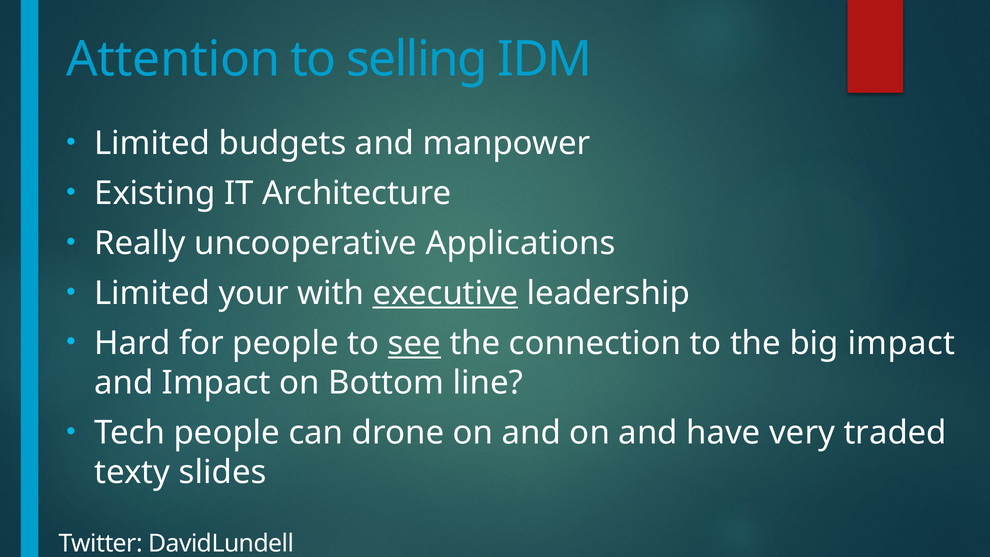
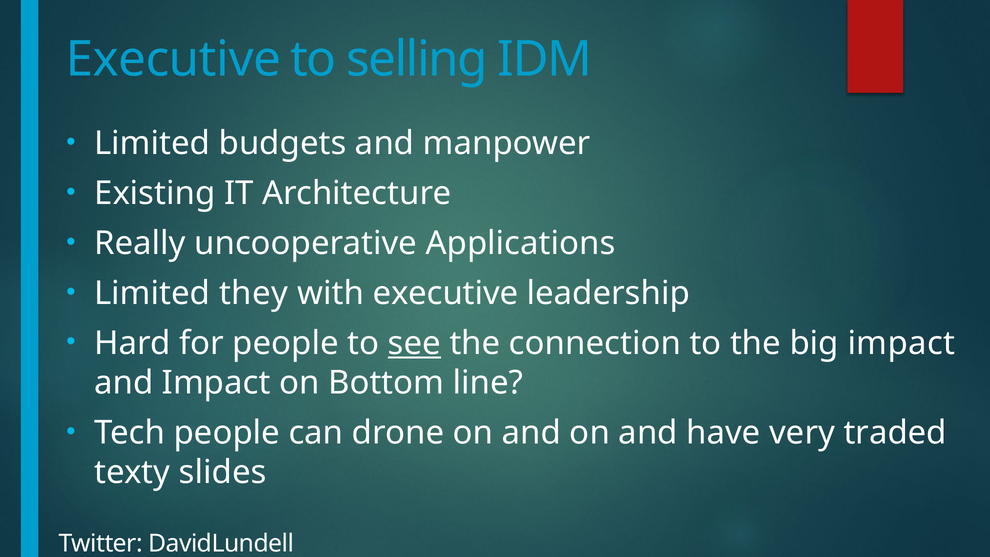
Attention: Attention -> Executive (173, 60)
your: your -> they (254, 293)
executive underline: present -> none (445, 293)
